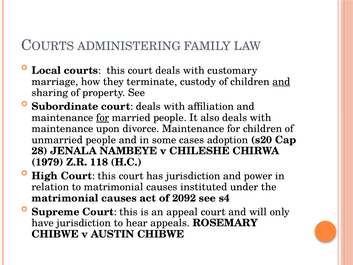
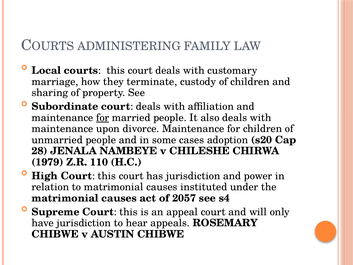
and underline: present -> none (281, 82)
118: 118 -> 110 (99, 162)
2092: 2092 -> 2057 (184, 198)
